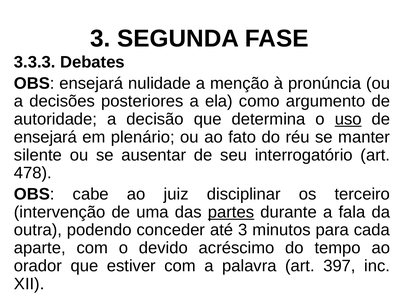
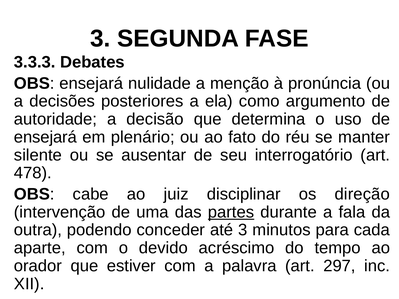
uso underline: present -> none (348, 119)
terceiro: terceiro -> direção (362, 194)
397: 397 -> 297 (339, 266)
